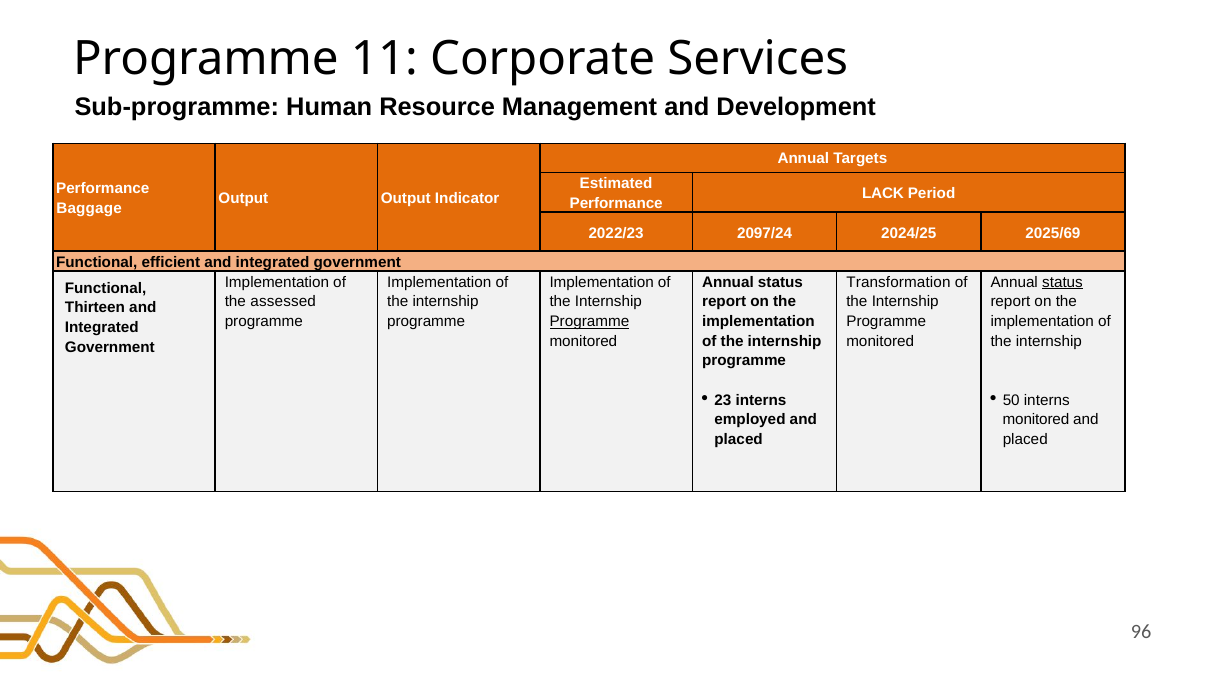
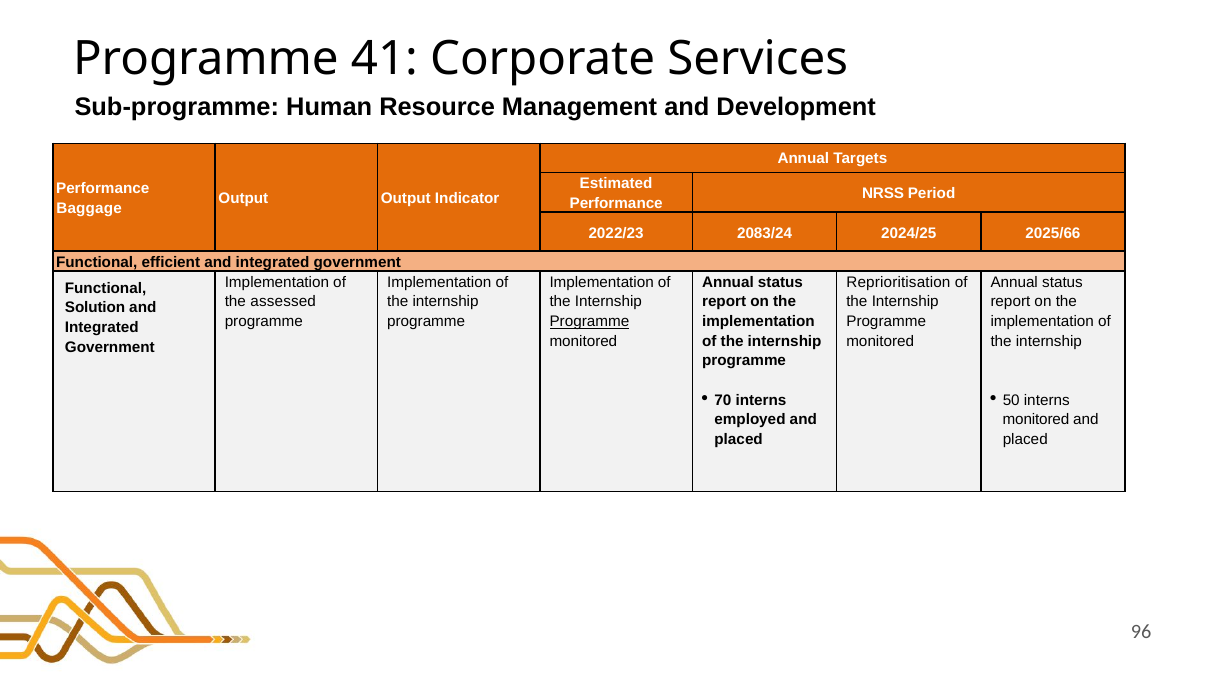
11: 11 -> 41 (384, 59)
LACK: LACK -> NRSS (883, 194)
2097/24: 2097/24 -> 2083/24 (765, 233)
2025/69: 2025/69 -> 2025/66 (1053, 233)
Transformation: Transformation -> Reprioritisation (898, 282)
status underline: present -> none (1063, 282)
Thirteen: Thirteen -> Solution (95, 308)
23: 23 -> 70 (723, 400)
